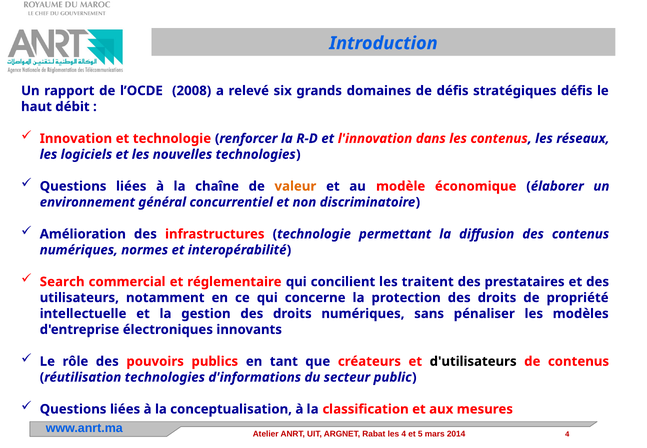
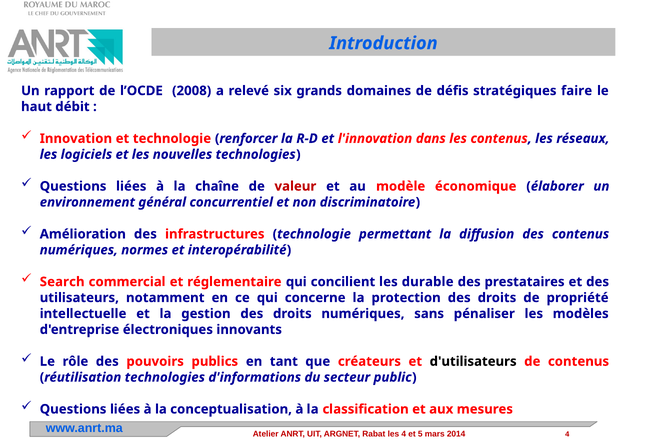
stratégiques défis: défis -> faire (577, 91)
valeur colour: orange -> red (295, 186)
traitent: traitent -> durable (428, 282)
